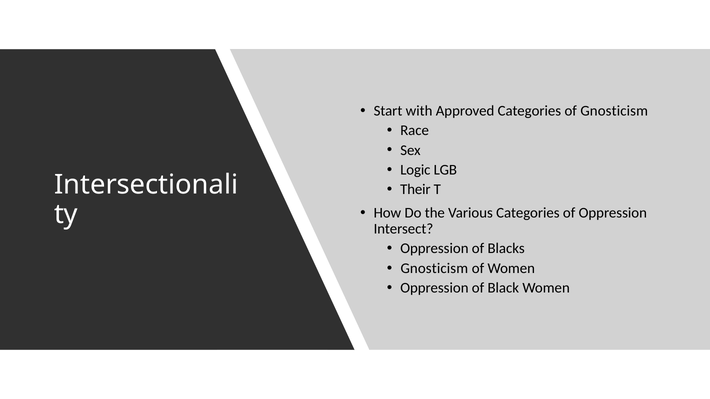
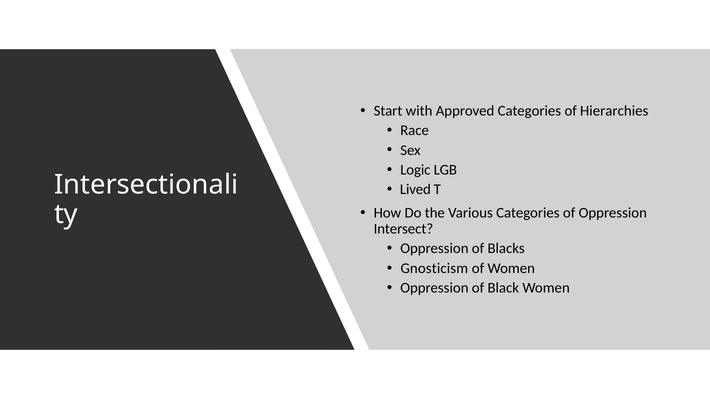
of Gnosticism: Gnosticism -> Hierarchies (614, 111)
Their: Their -> Lived (415, 190)
